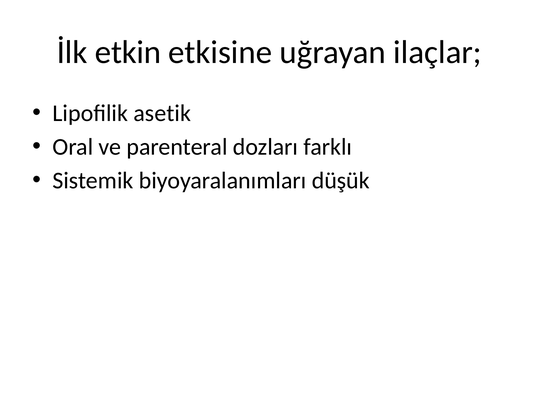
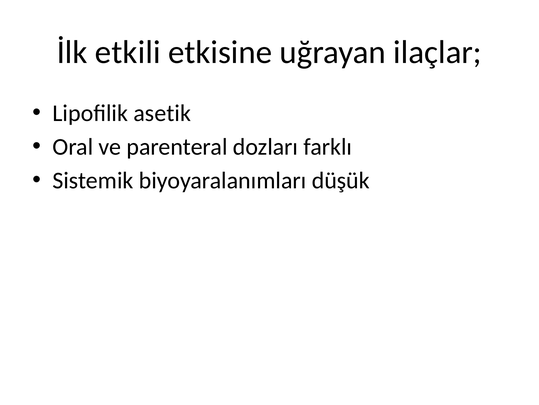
etkin: etkin -> etkili (128, 52)
